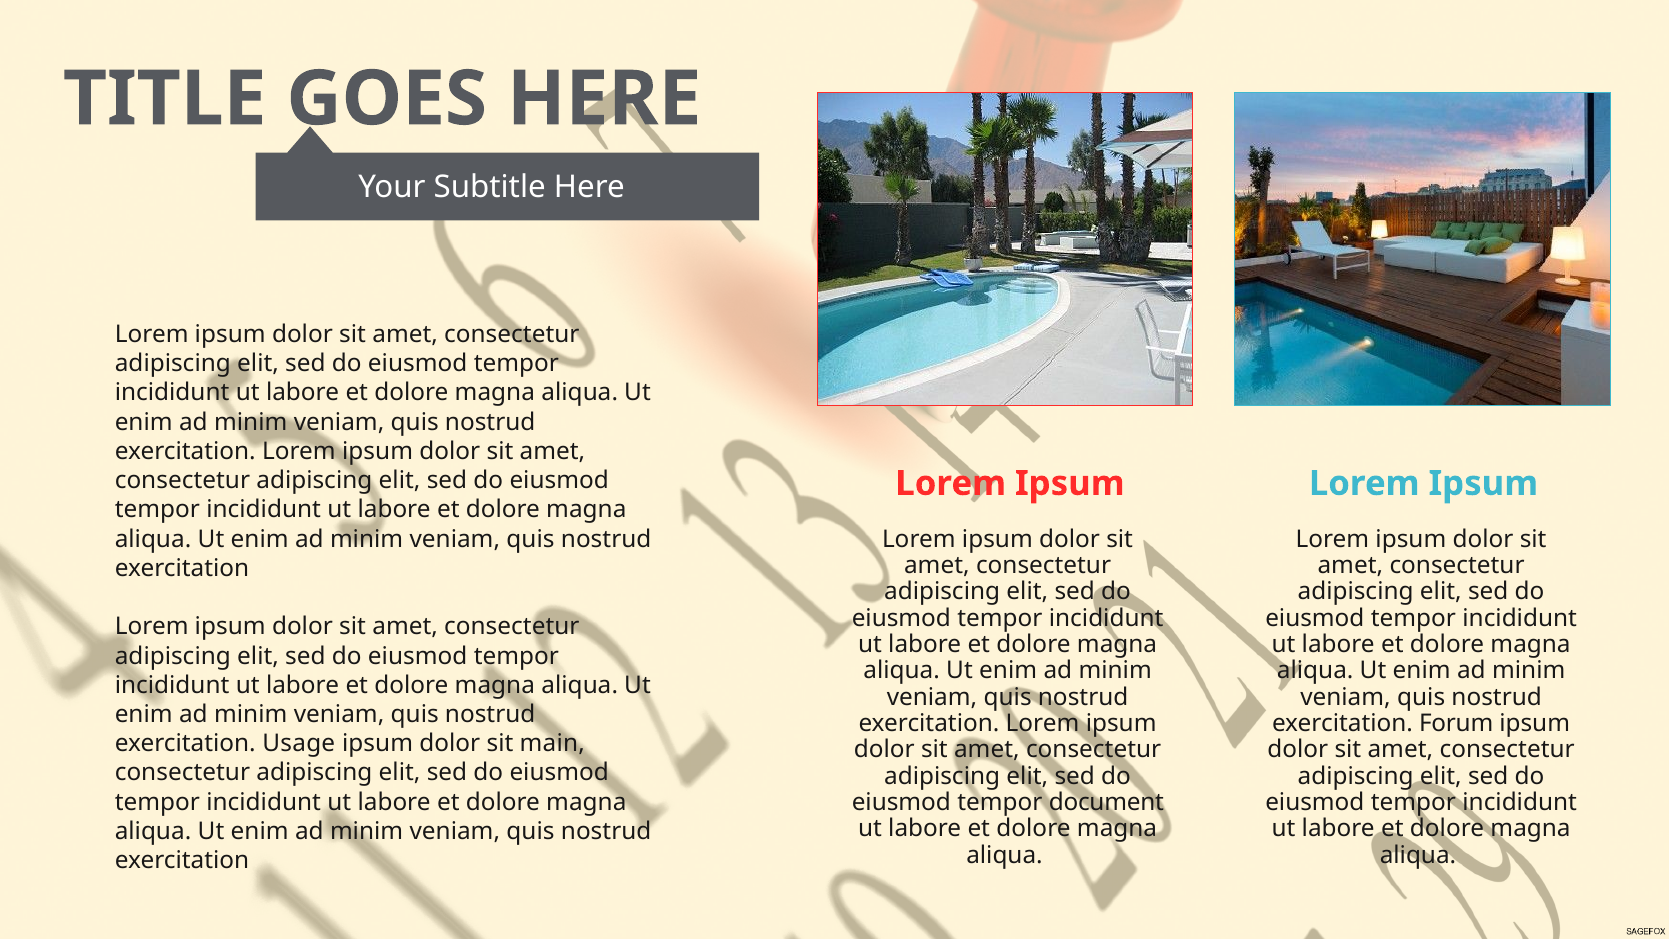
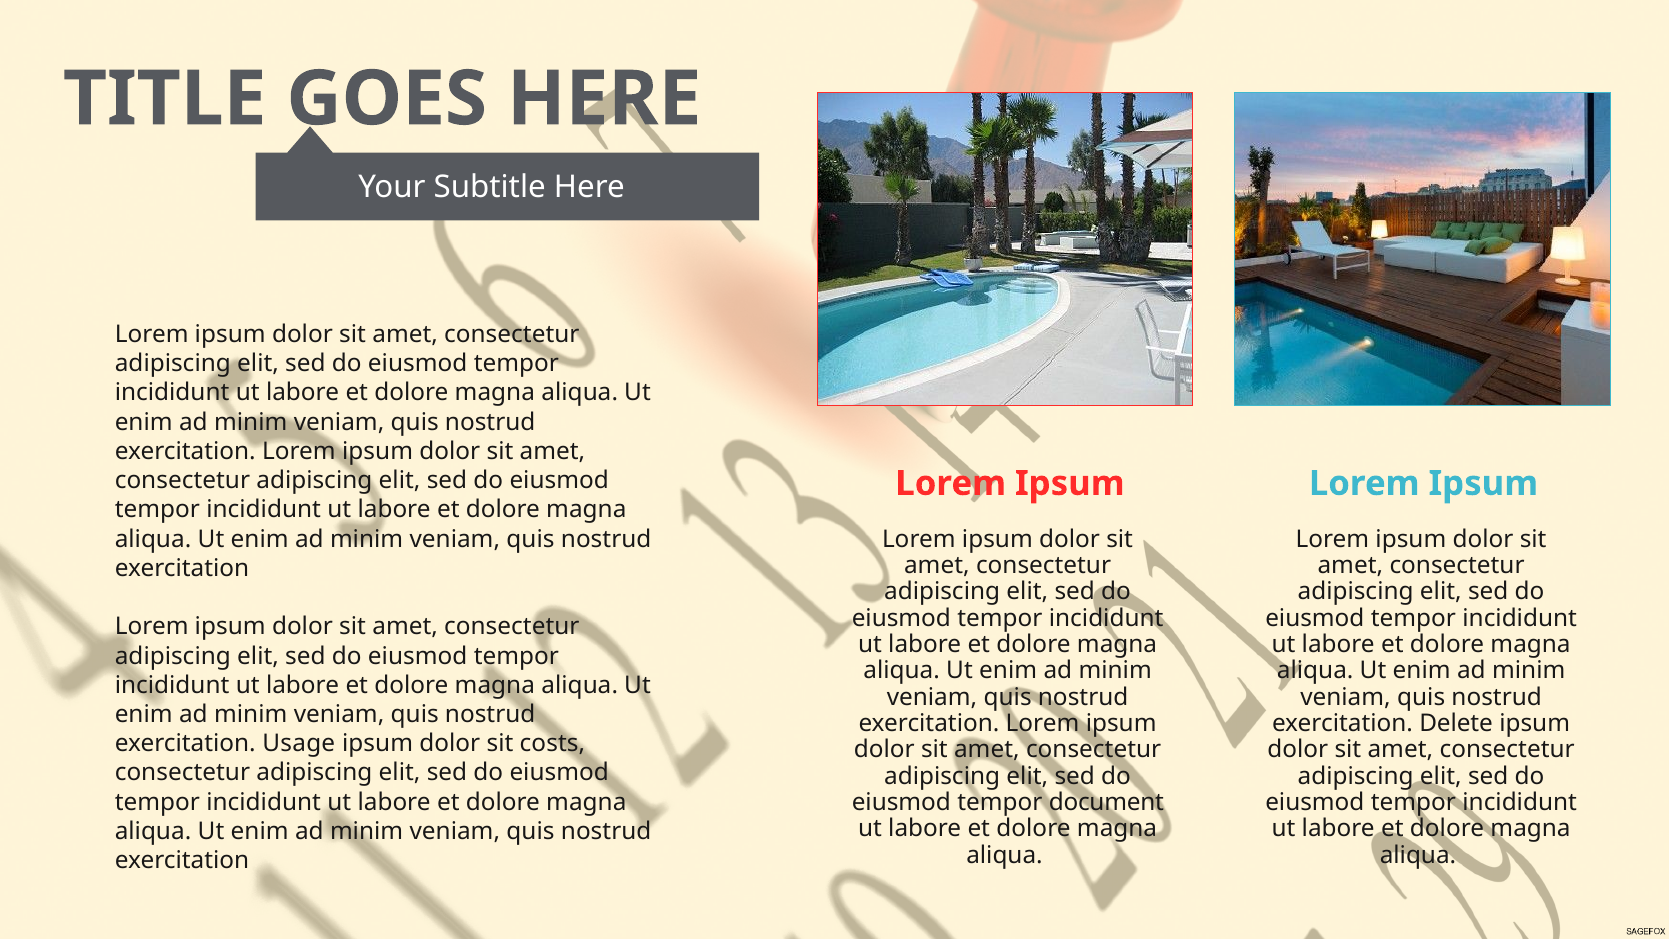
Forum: Forum -> Delete (1456, 723)
main: main -> costs (552, 744)
